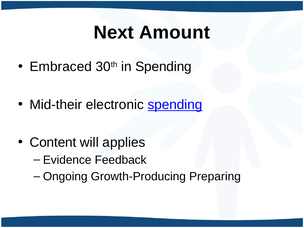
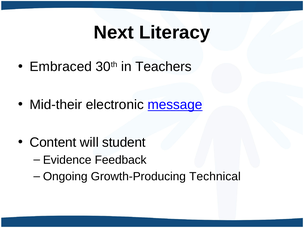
Amount: Amount -> Literacy (175, 32)
in Spending: Spending -> Teachers (163, 67)
electronic spending: spending -> message (175, 105)
applies: applies -> student (124, 142)
Preparing: Preparing -> Technical (215, 176)
